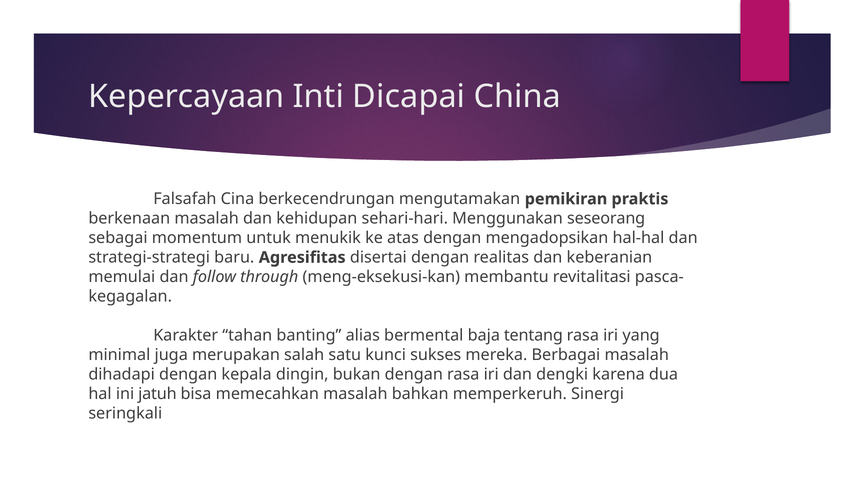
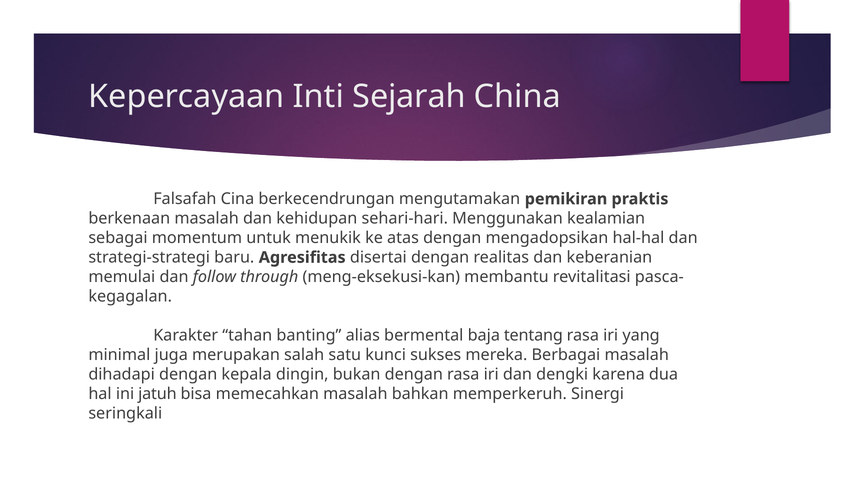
Dicapai: Dicapai -> Sejarah (409, 96)
seseorang: seseorang -> kealamian (606, 218)
